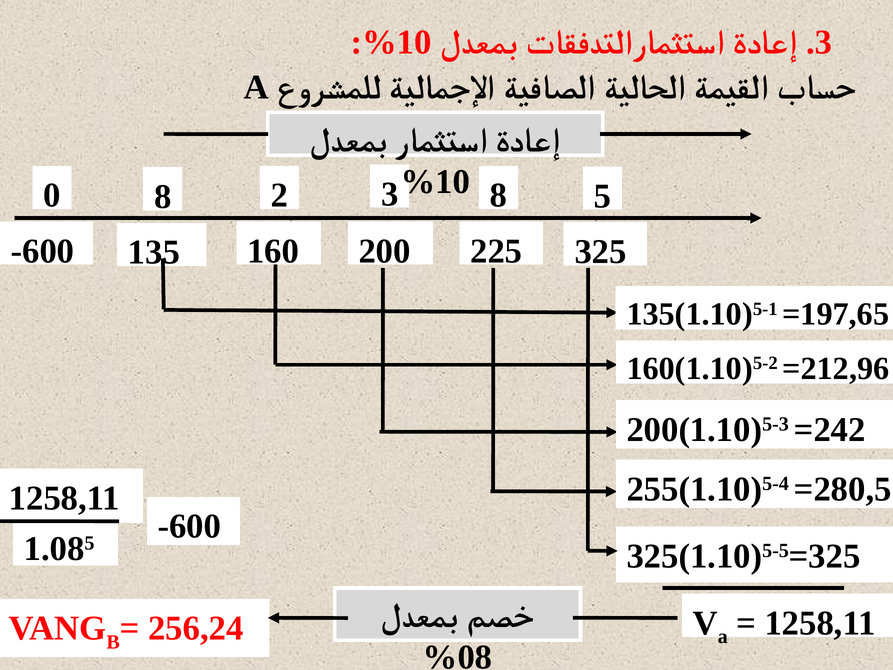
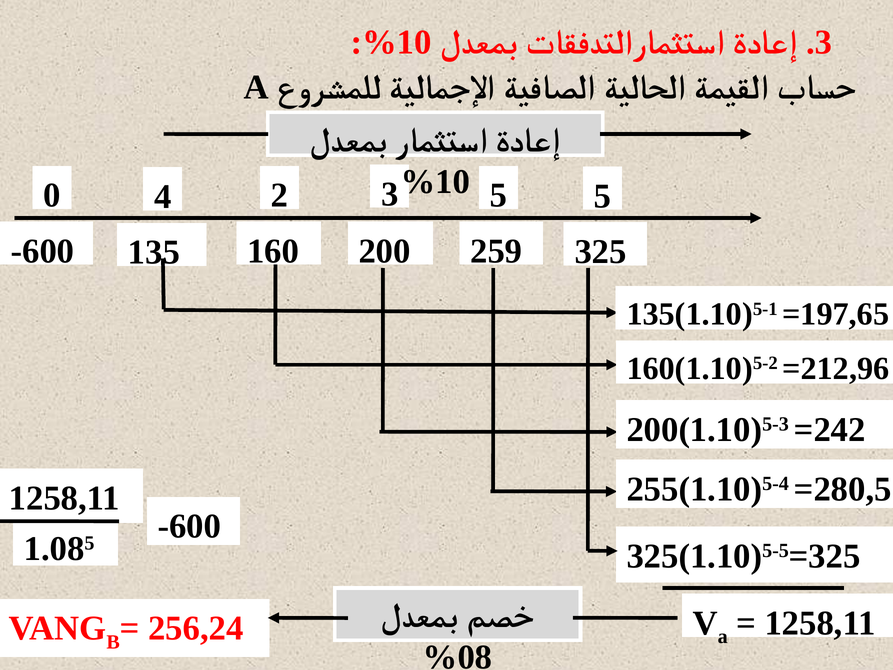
0 8: 8 -> 4 (163, 197)
3 8: 8 -> 5 (498, 195)
225: 225 -> 259 (496, 251)
